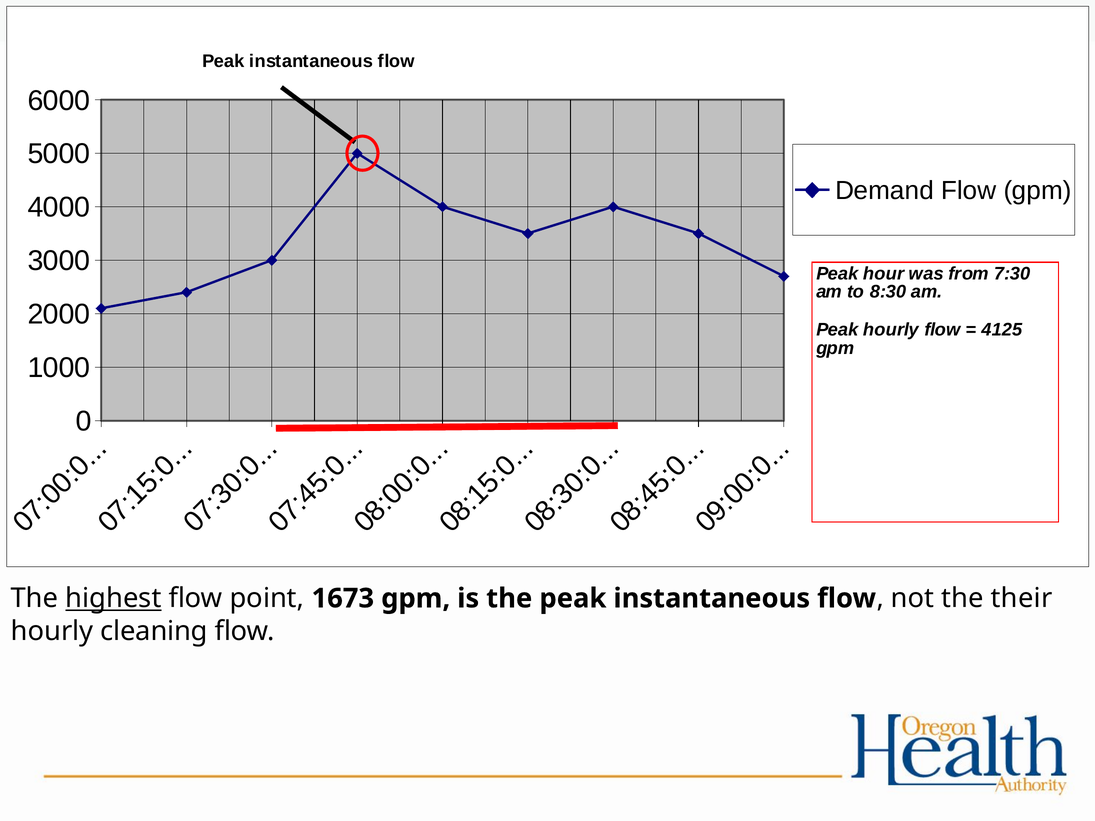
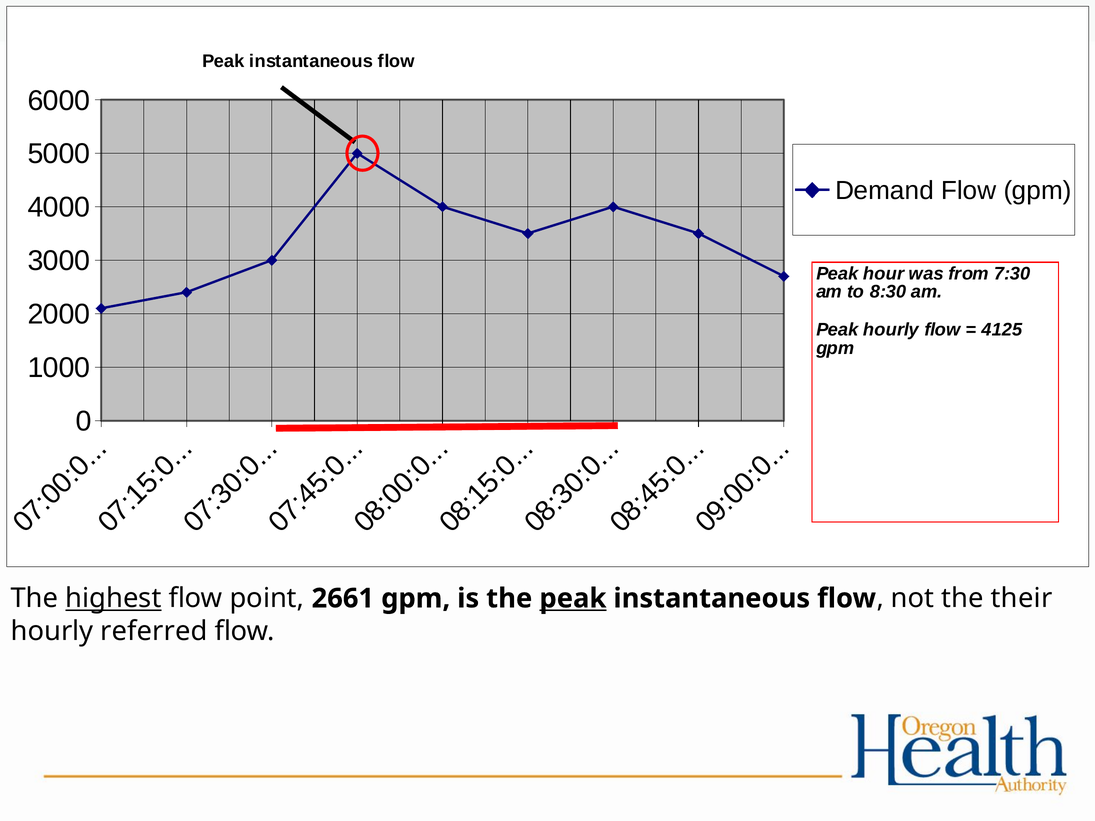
1673: 1673 -> 2661 (343, 599)
peak underline: none -> present (573, 599)
cleaning: cleaning -> referred (154, 631)
